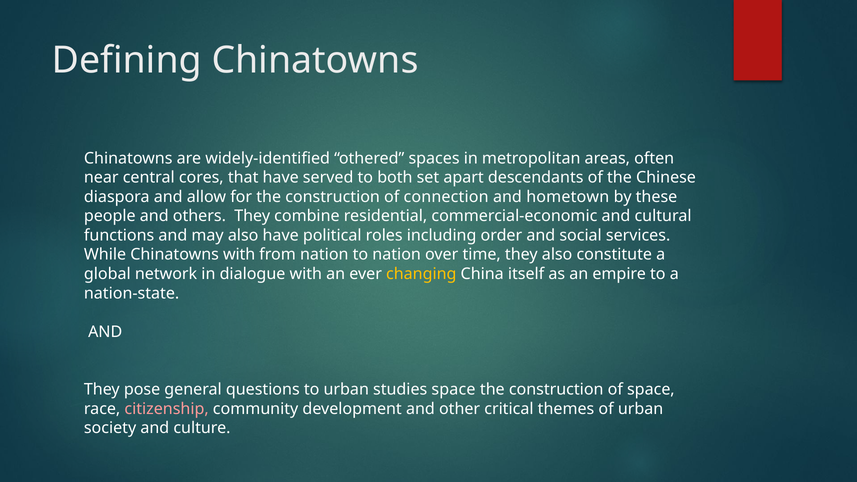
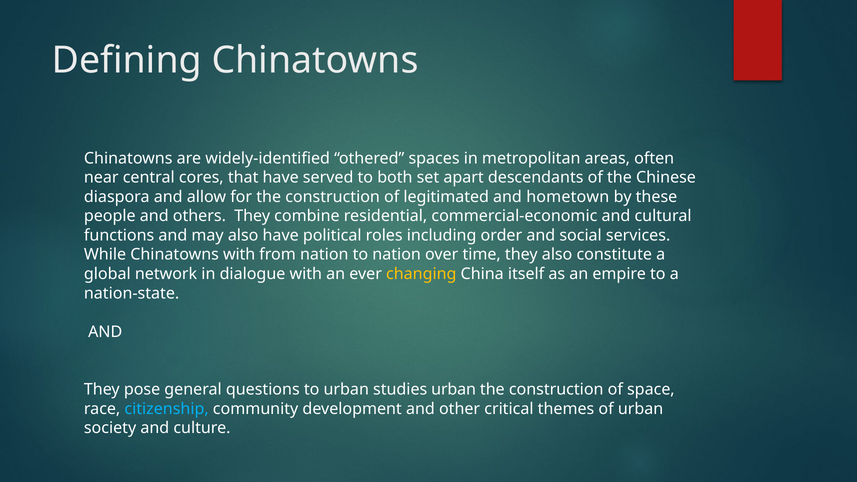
connection: connection -> legitimated (446, 197)
studies space: space -> urban (454, 390)
citizenship colour: pink -> light blue (167, 409)
